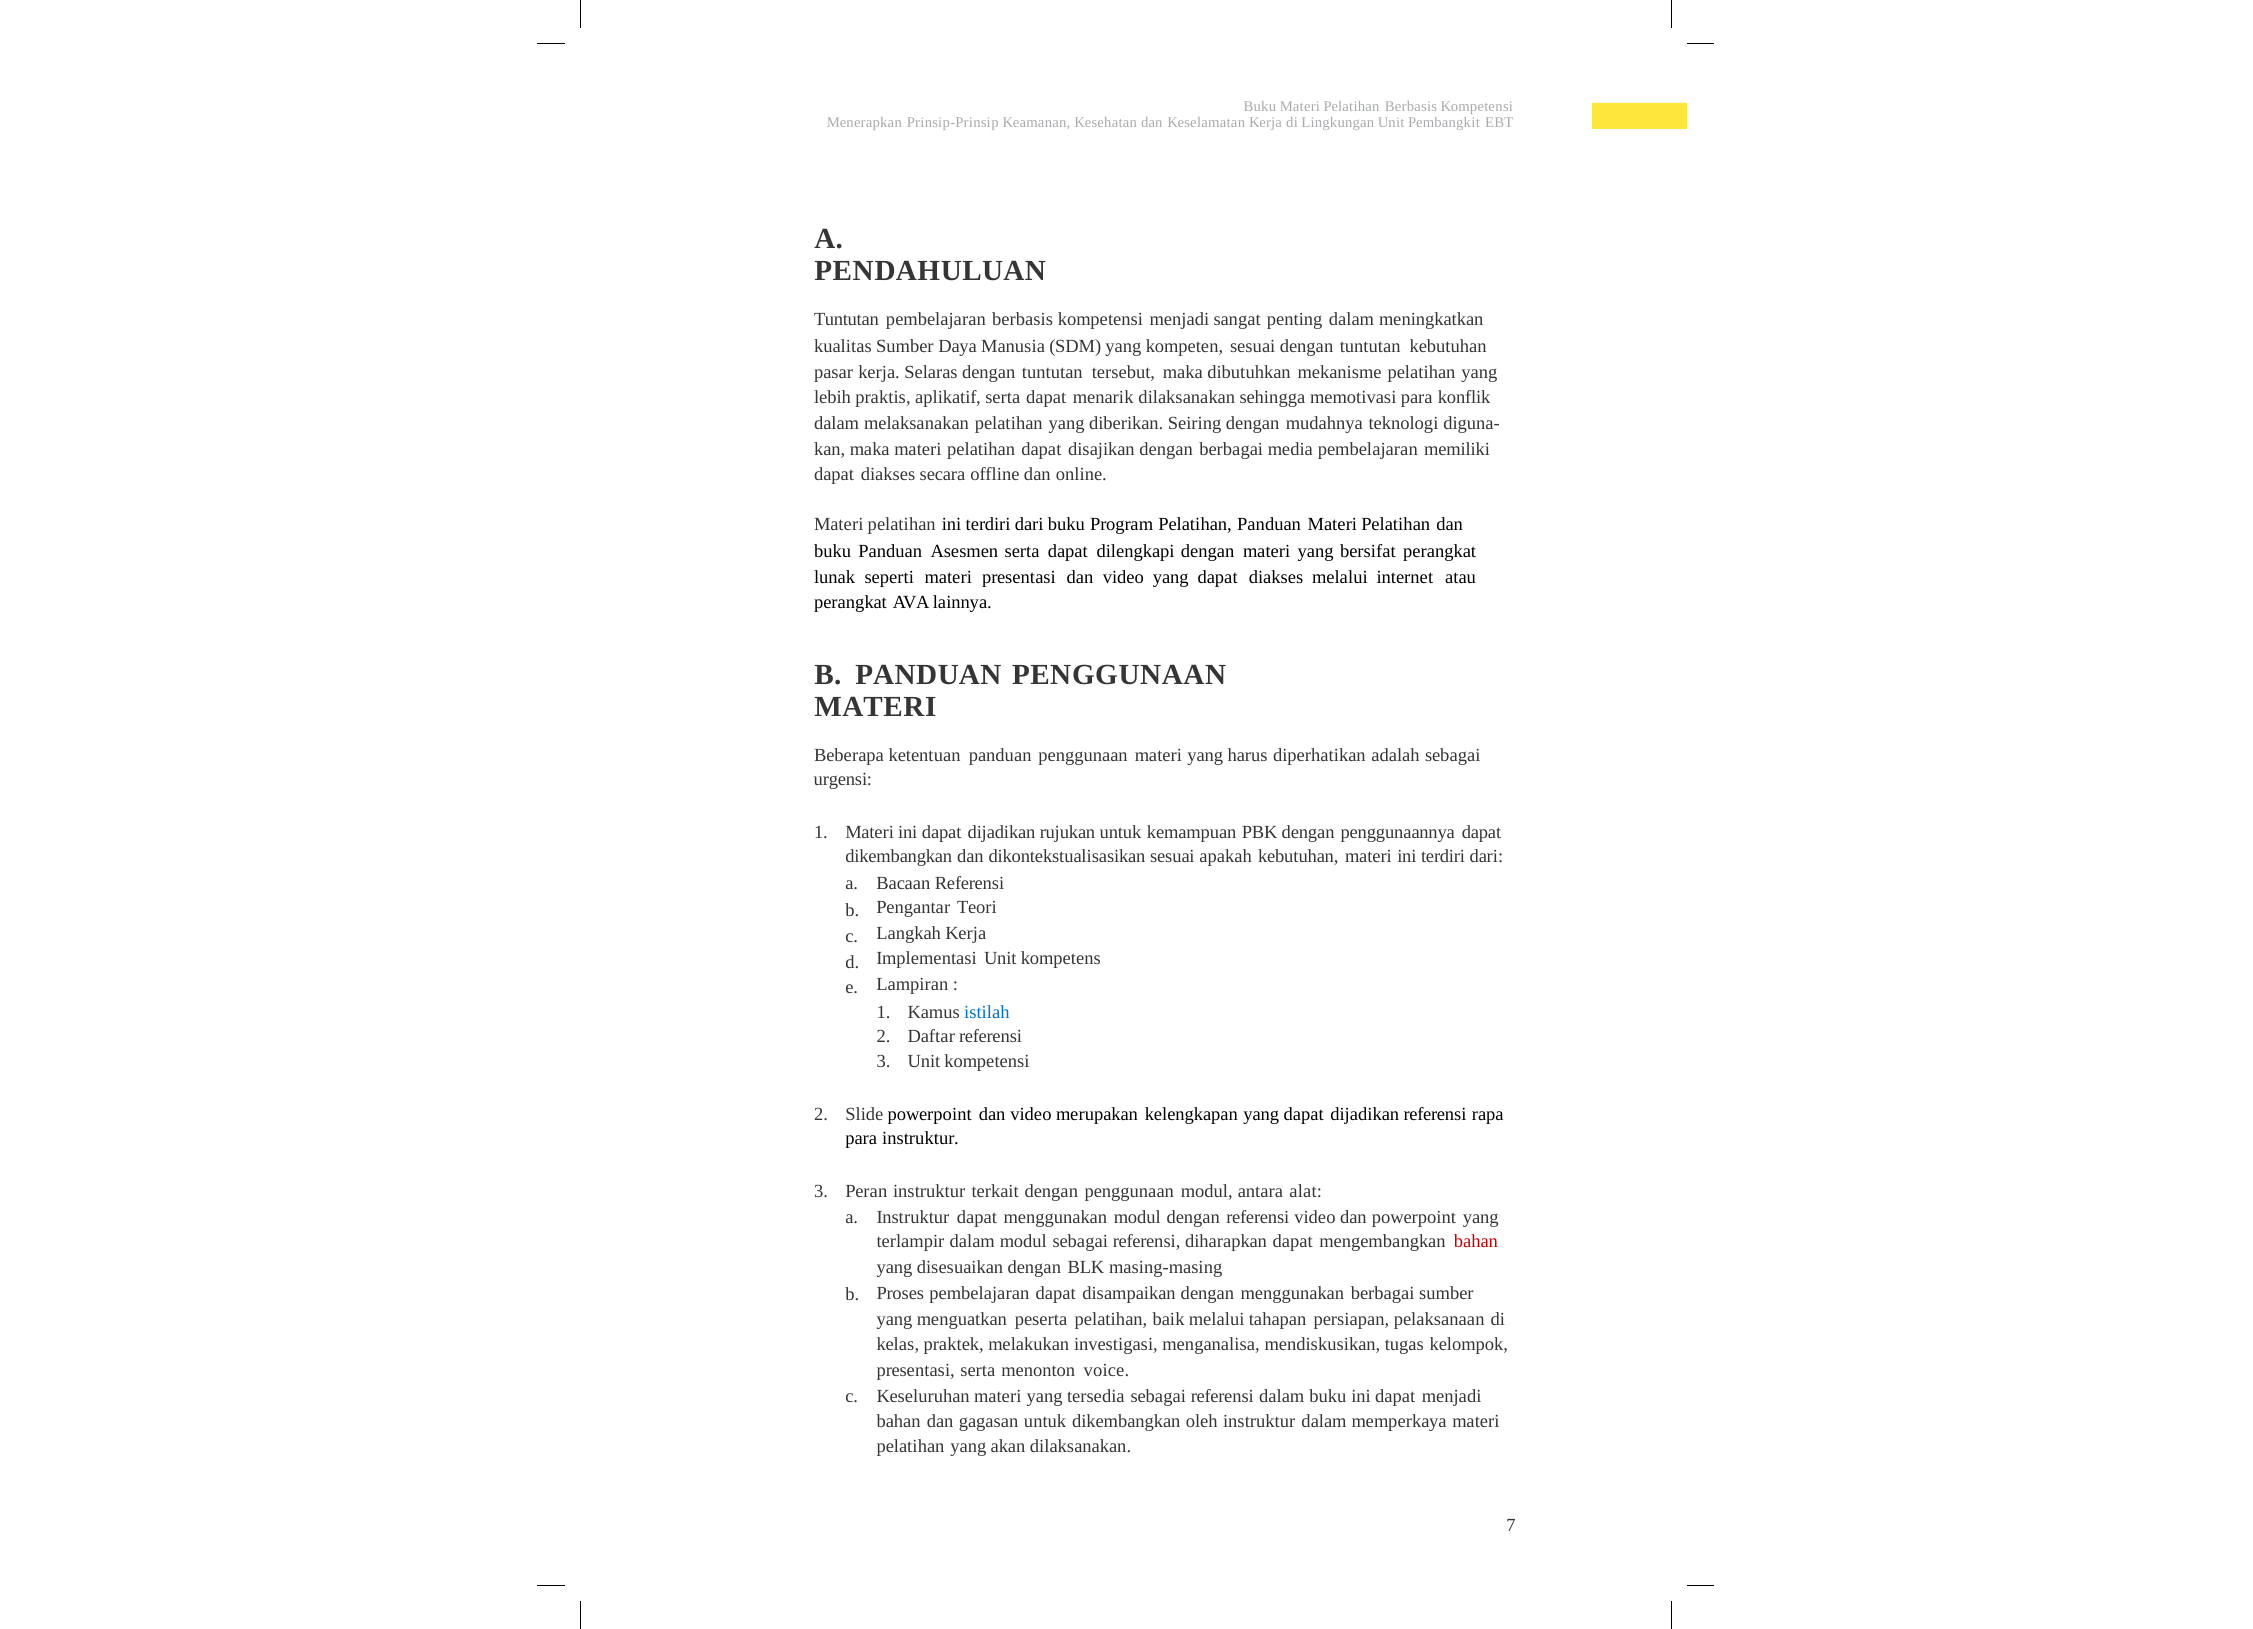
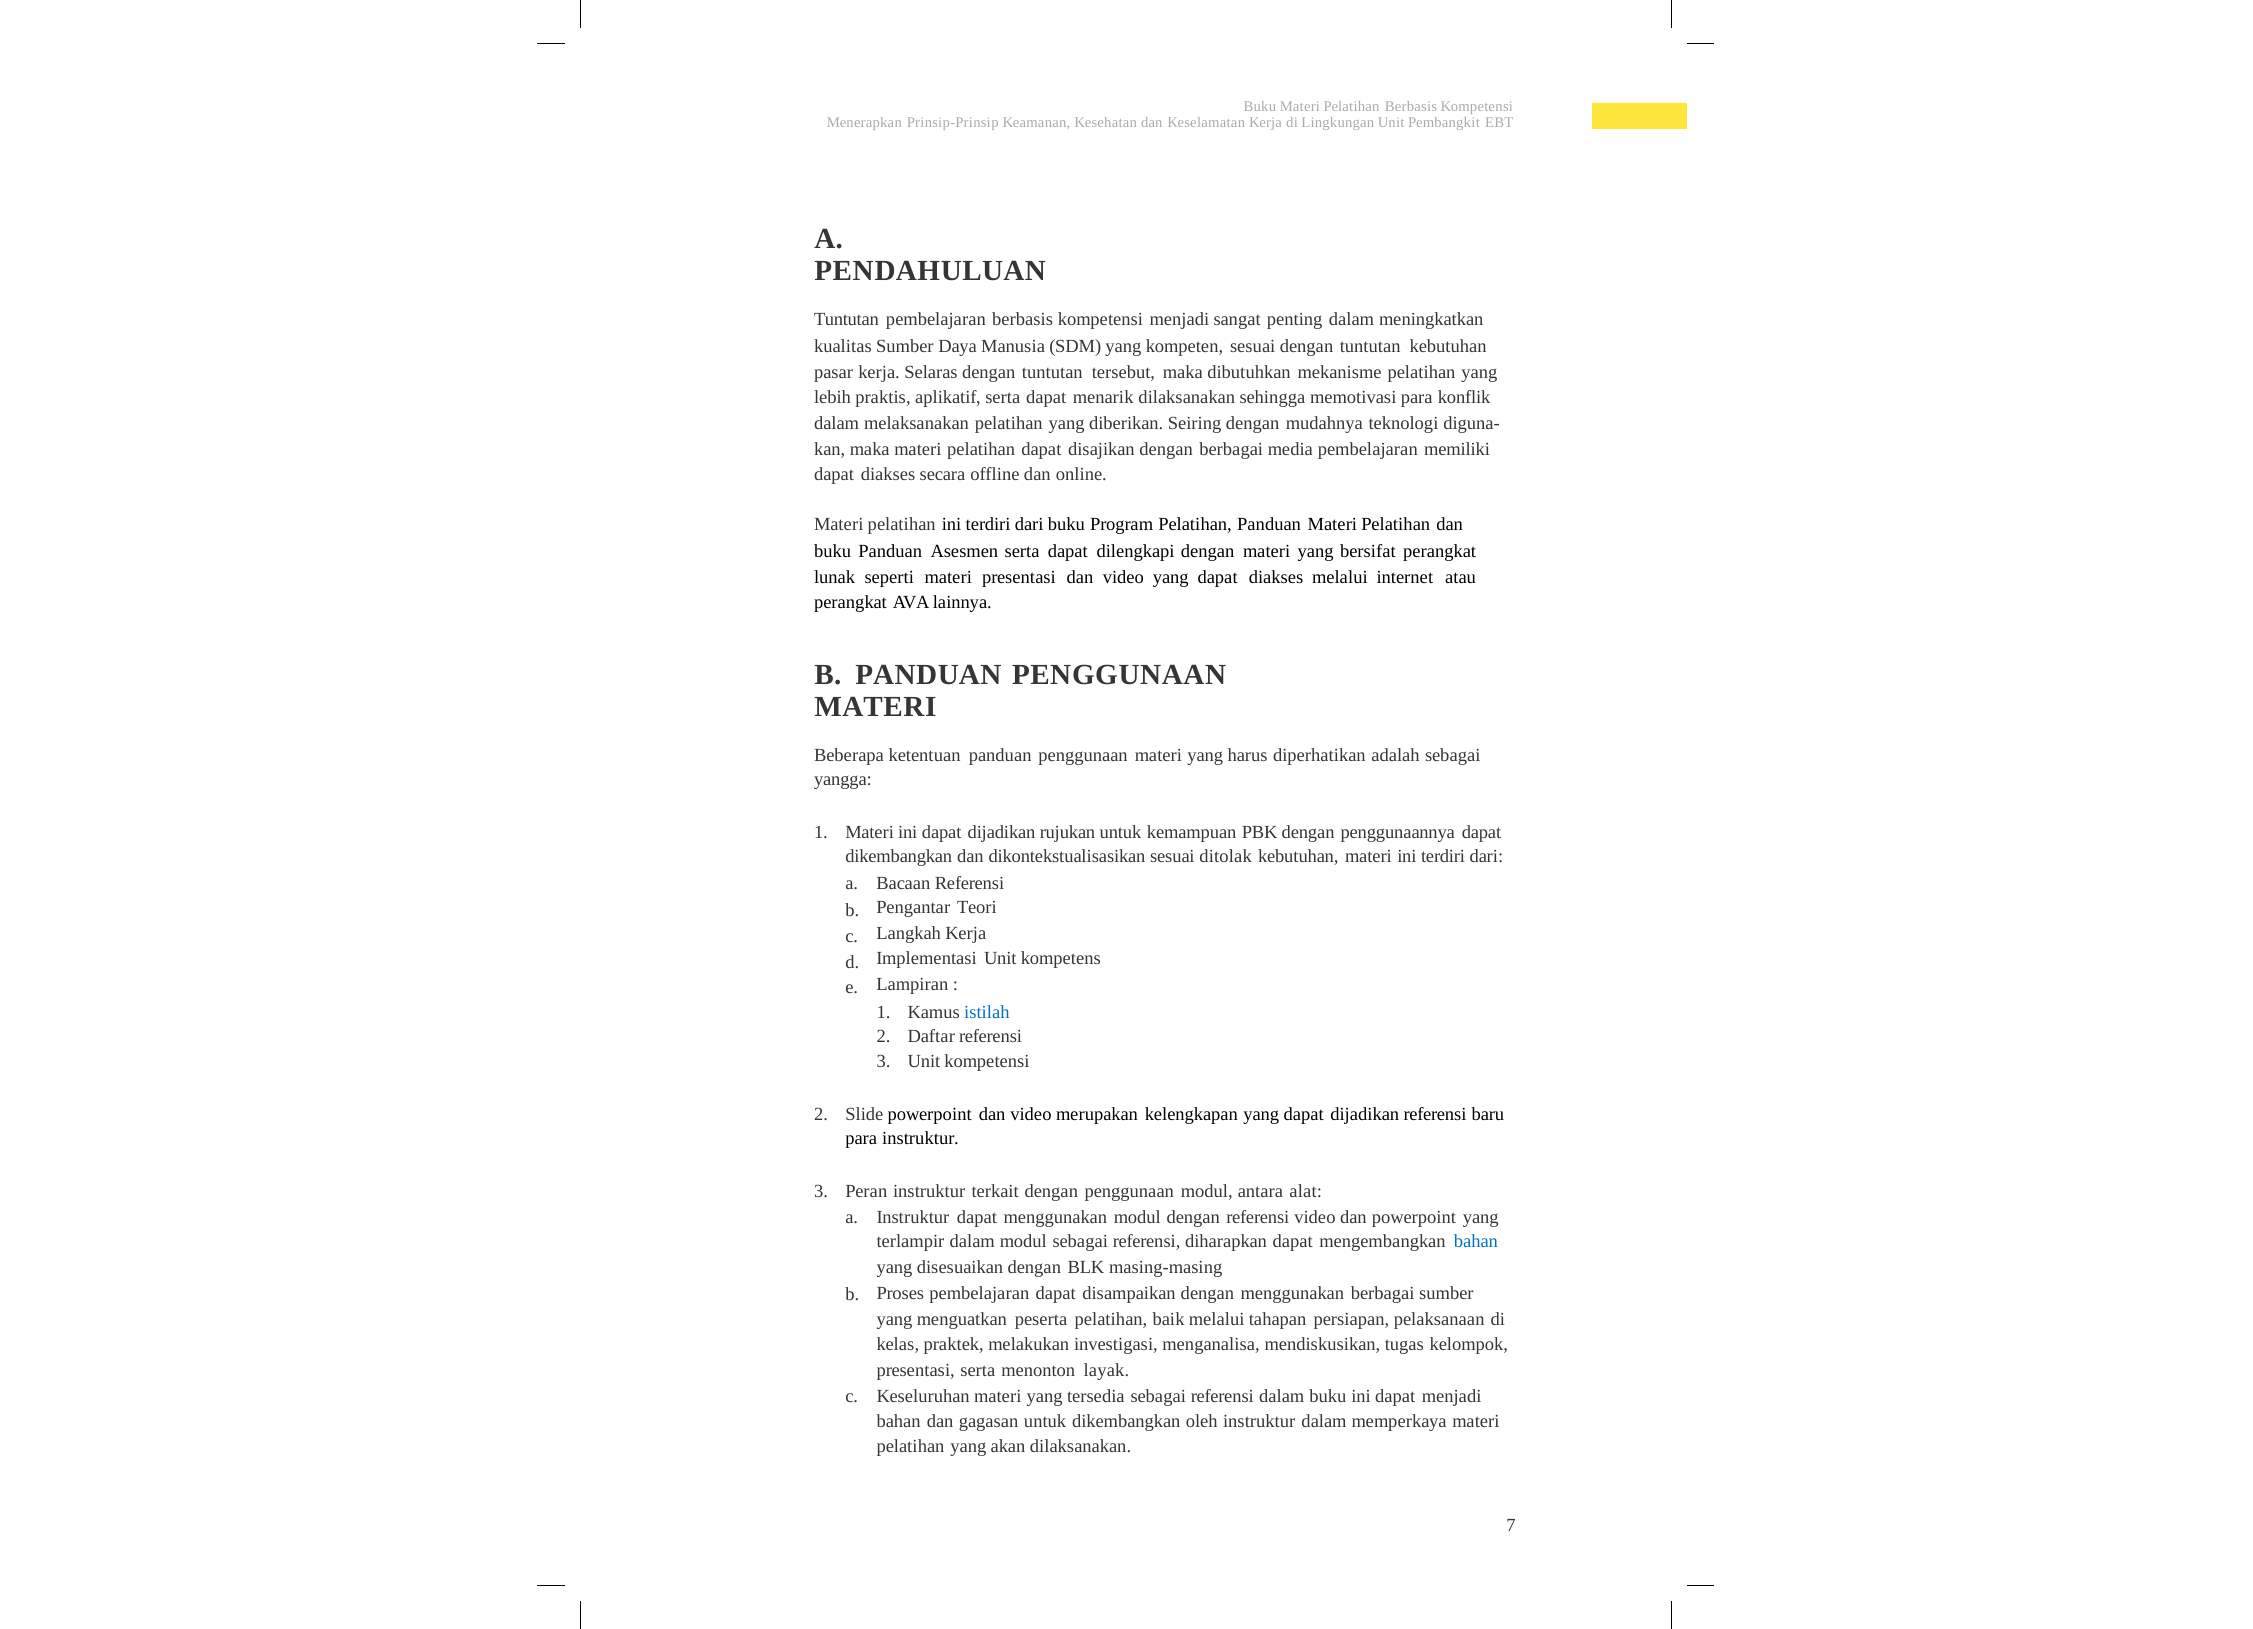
urgensi: urgensi -> yangga (843, 780)
apakah: apakah -> ditolak (1226, 857)
rapa: rapa -> baru (1488, 1115)
bahan colour: red -> blue (1476, 1242)
voice: voice -> layak (1106, 1371)
